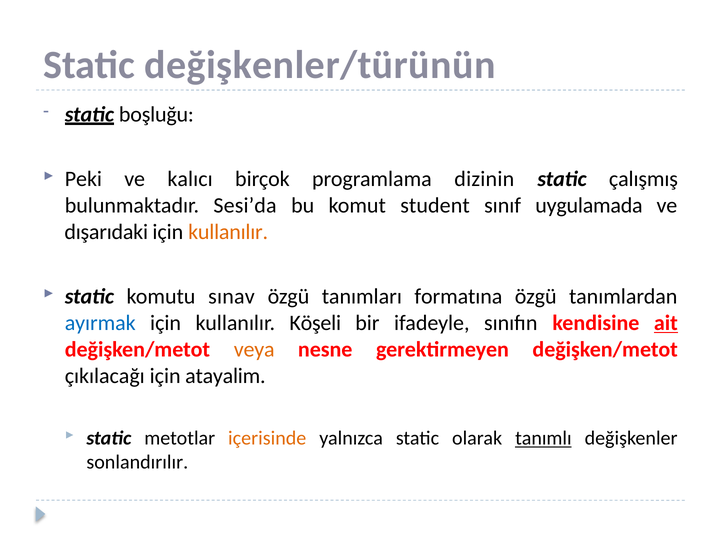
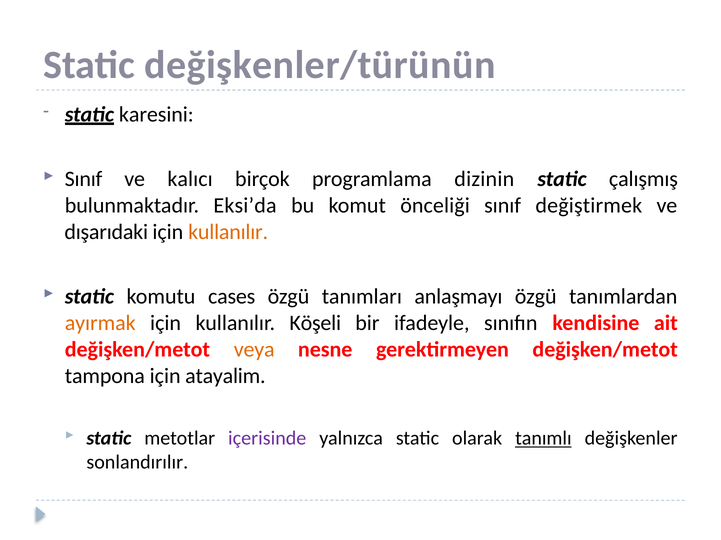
boşluğu: boşluğu -> karesini (156, 114)
Peki: Peki -> Sınıf (84, 179)
Sesi’da: Sesi’da -> Eksi’da (245, 206)
student: student -> önceliği (435, 206)
uygulamada: uygulamada -> değiştirmek (589, 206)
sınav: sınav -> cases (232, 297)
formatına: formatına -> anlaşmayı (458, 297)
ayırmak colour: blue -> orange (100, 324)
ait underline: present -> none (666, 324)
çıkılacağı: çıkılacağı -> tampona (105, 376)
içerisinde colour: orange -> purple (267, 439)
